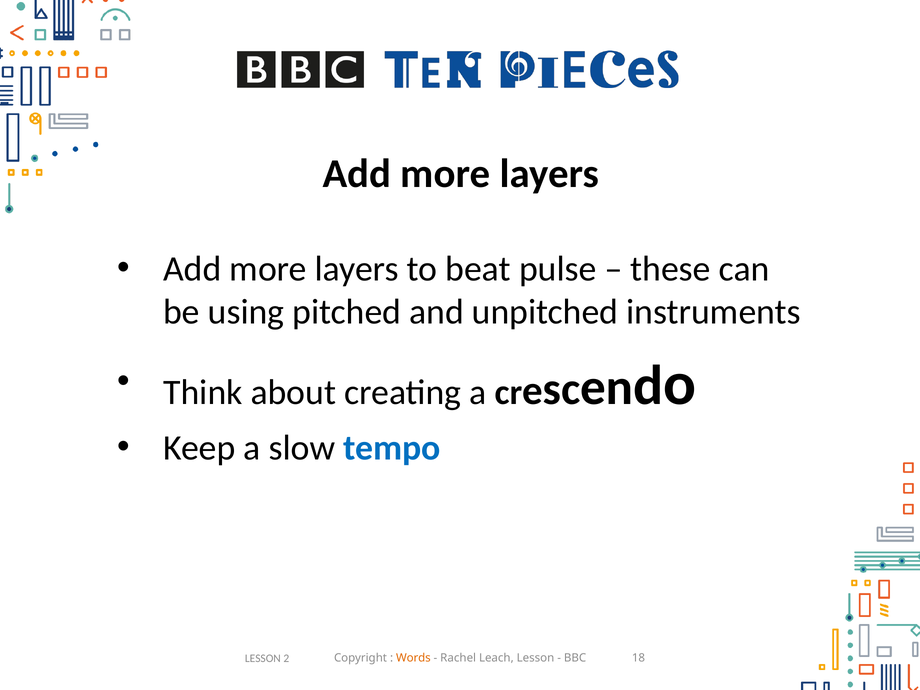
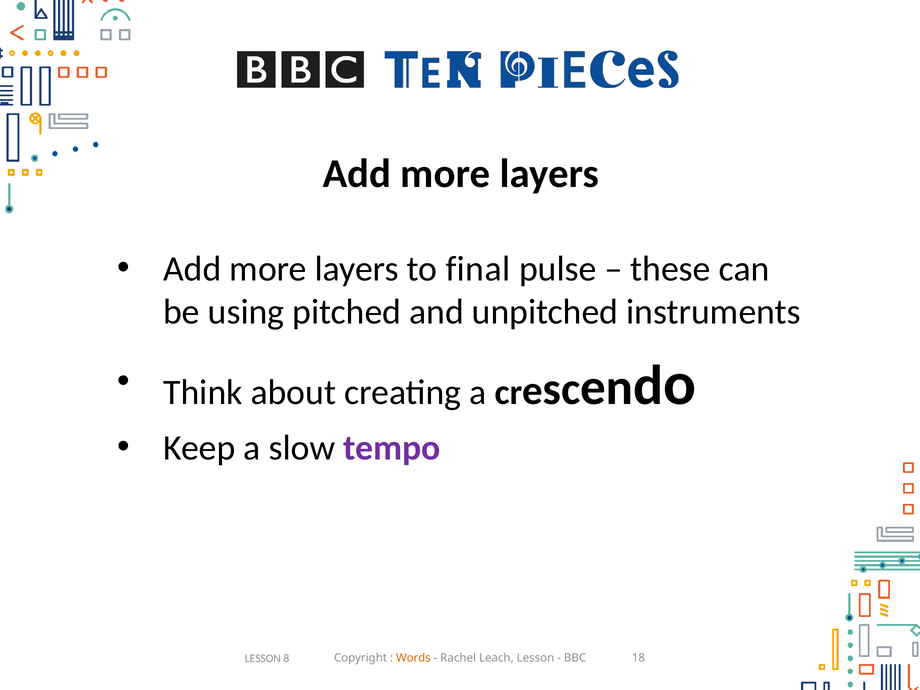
beat: beat -> final (478, 269)
tempo colour: blue -> purple (392, 448)
2: 2 -> 8 (286, 659)
